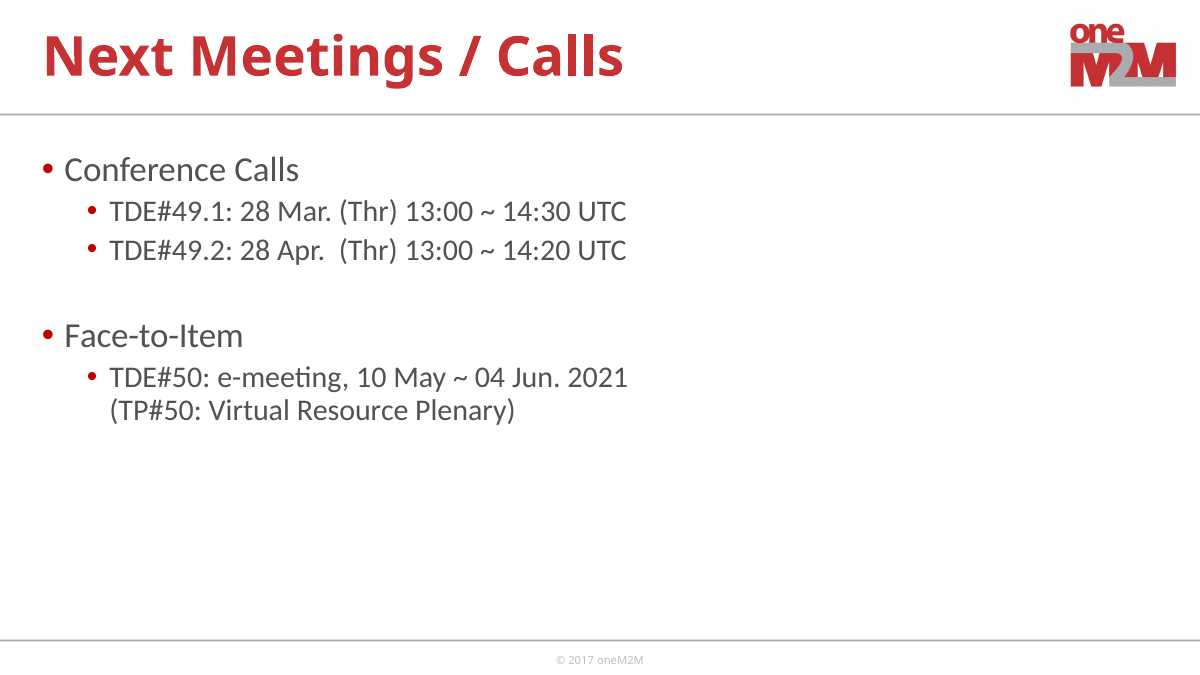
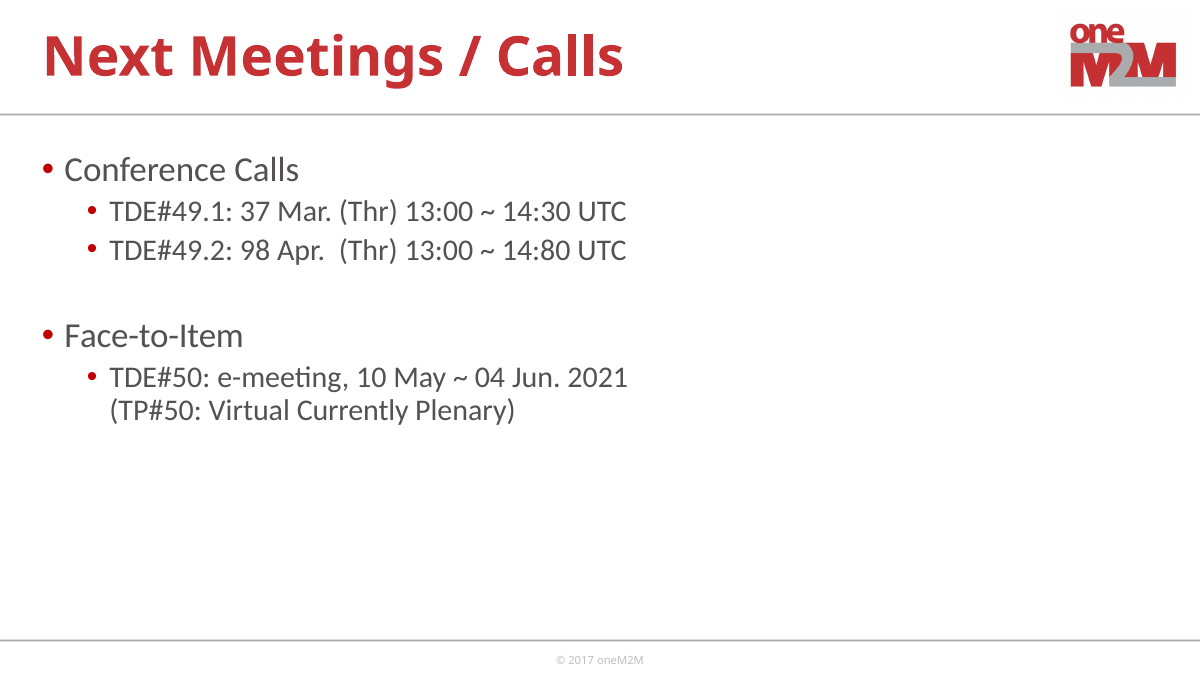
28: 28 -> 37 (255, 212)
28: 28 -> 98 (255, 250)
14:20: 14:20 -> 14:80 (536, 250)
Resource: Resource -> Currently (353, 410)
